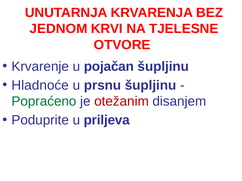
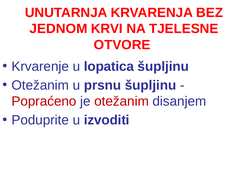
pojačan: pojačan -> lopatica (109, 67)
Hladnoće: Hladnoće -> Otežanim (40, 86)
Popraćeno colour: green -> red (44, 102)
priljeva: priljeva -> izvoditi (107, 120)
